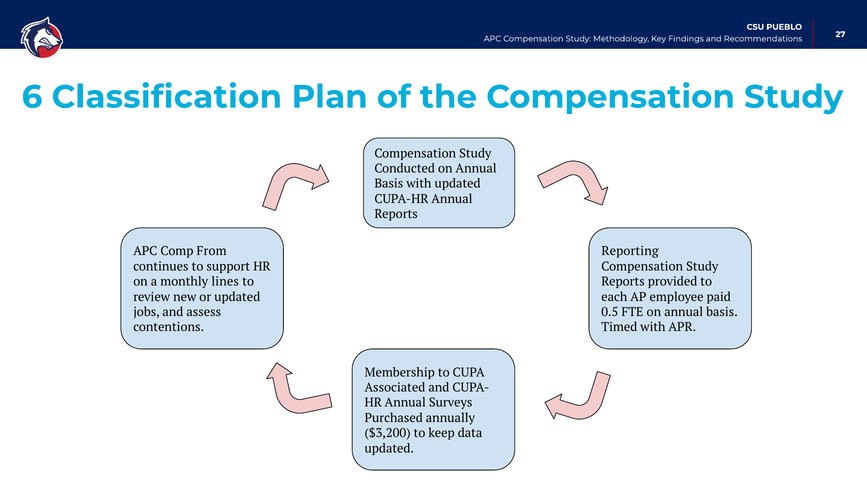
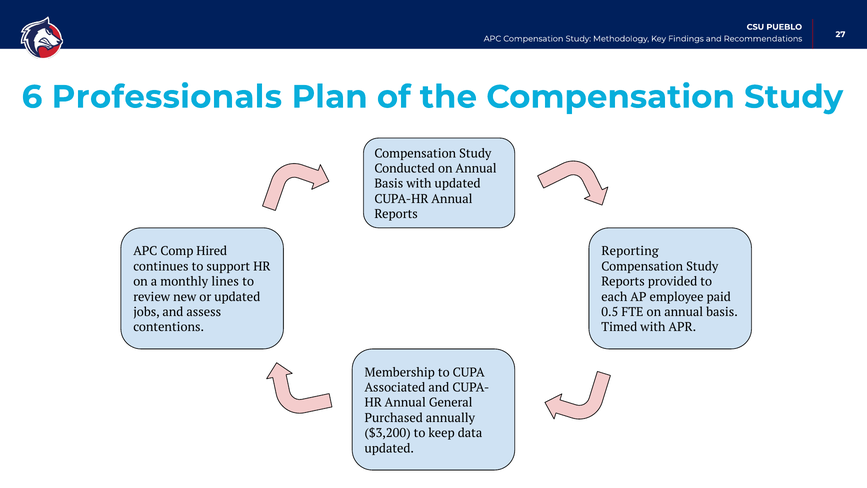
Classification: Classification -> Professionals (167, 97)
From: From -> Hired (212, 251)
Surveys: Surveys -> General (451, 403)
